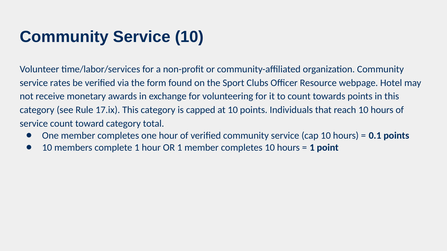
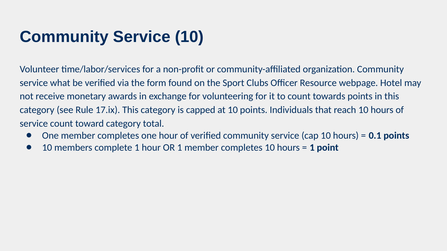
rates: rates -> what (60, 83)
